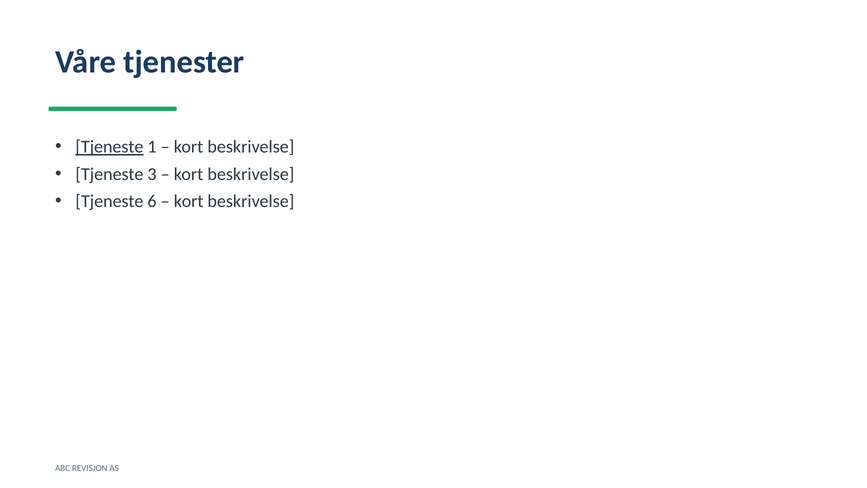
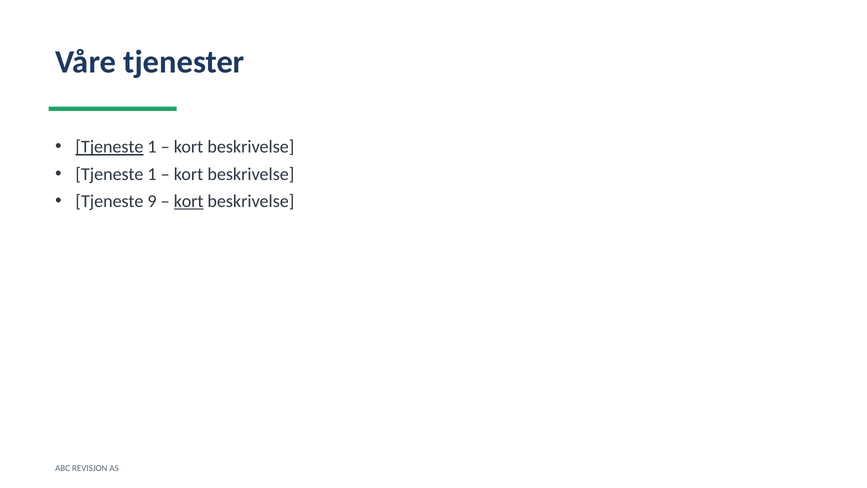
3: 3 -> 1 (152, 174)
6: 6 -> 9 (152, 201)
kort underline: none -> present (189, 201)
